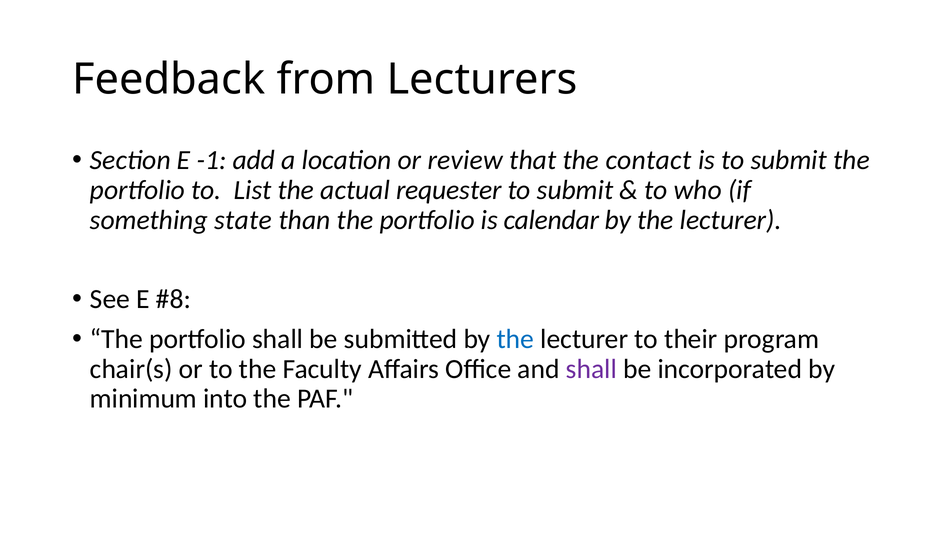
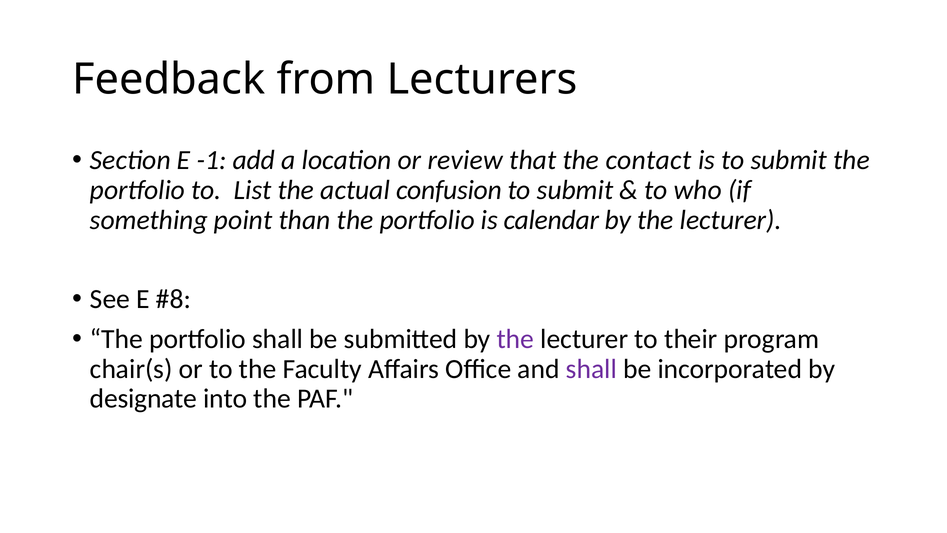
requester: requester -> confusion (449, 190)
state: state -> point (243, 220)
the colour: blue -> purple (515, 339)
minimum: minimum -> designate (144, 399)
